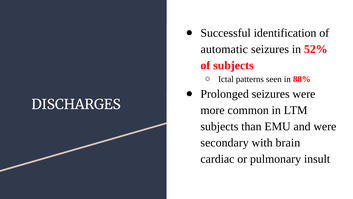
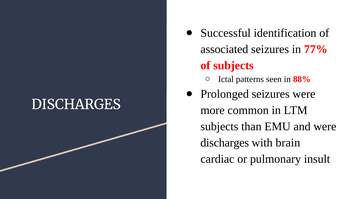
automatic: automatic -> associated (224, 49)
52%: 52% -> 77% (316, 49)
secondary: secondary -> discharges (225, 142)
